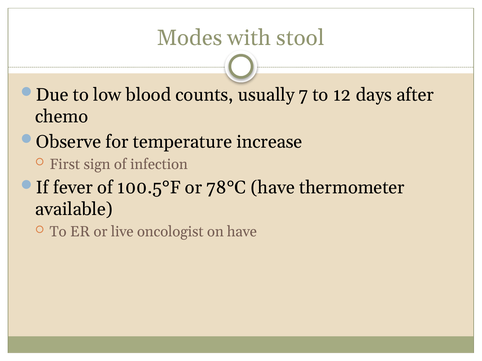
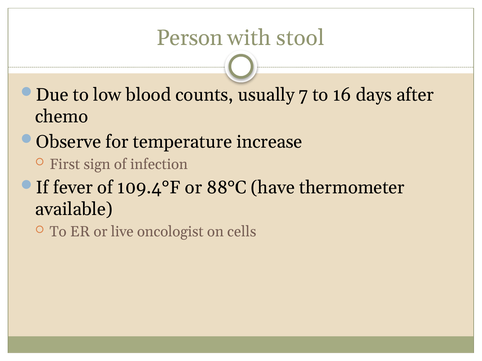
Modes: Modes -> Person (190, 38)
12: 12 -> 16 (342, 95)
100.5°F: 100.5°F -> 109.4°F (149, 188)
78°C: 78°C -> 88°C (227, 188)
on have: have -> cells (242, 232)
